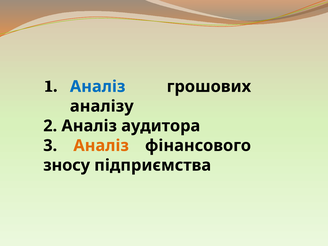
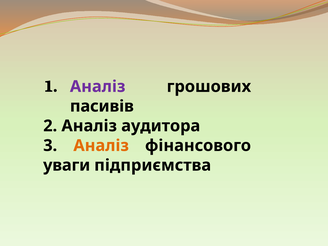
Аналіз colour: blue -> purple (98, 87)
аналізу: аналізу -> пасивів (102, 106)
зносу: зносу -> уваги (67, 165)
